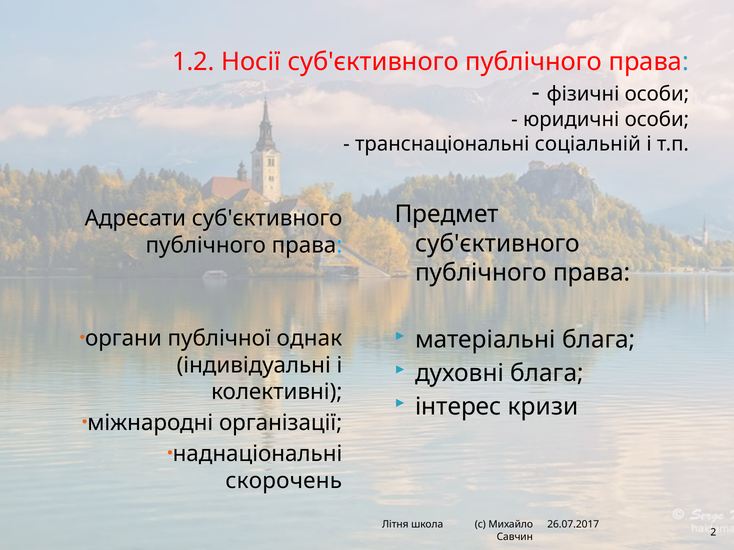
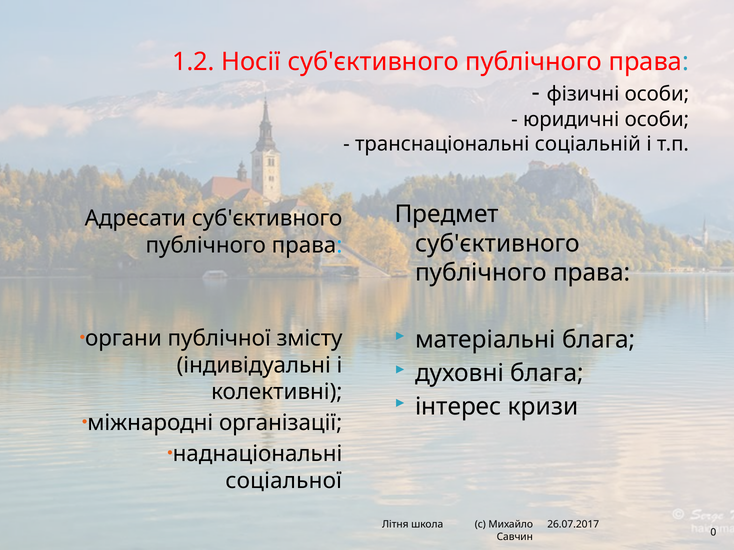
однак: однак -> змісту (310, 339)
скорочень: скорочень -> соціальної (284, 481)
2: 2 -> 0 (713, 533)
